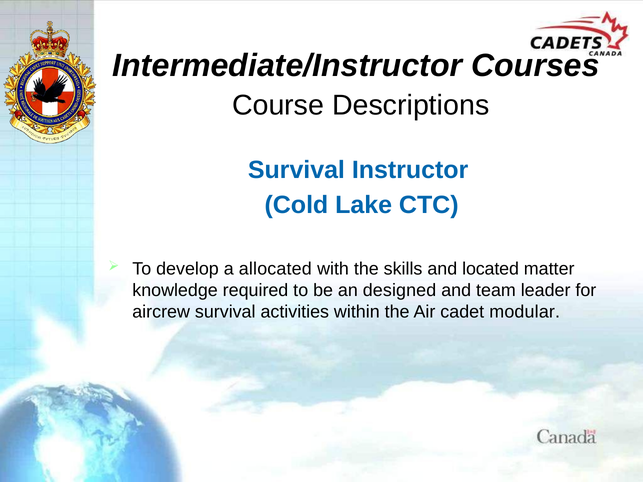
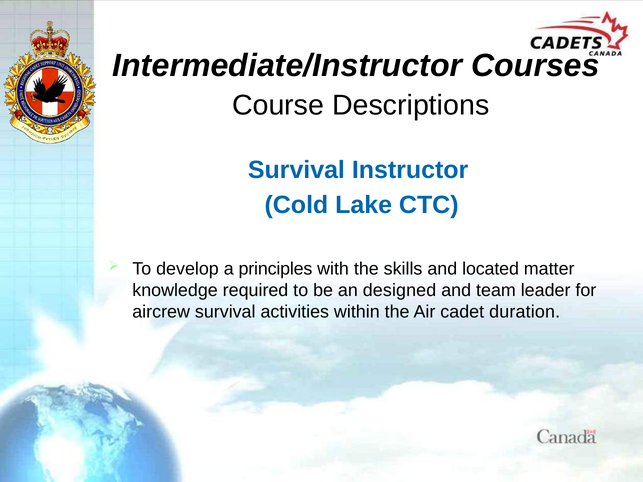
allocated: allocated -> principles (275, 269)
modular: modular -> duration (525, 312)
